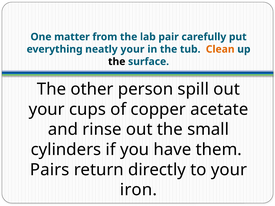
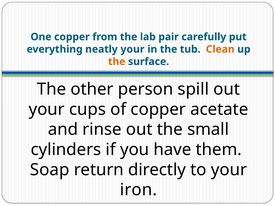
One matter: matter -> copper (72, 37)
the colour: black -> orange (117, 62)
Pairs: Pairs -> Soap (50, 170)
